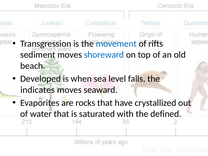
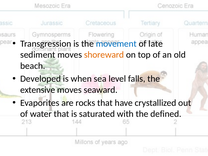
rifts: rifts -> late (156, 44)
shoreward colour: blue -> orange (104, 55)
indicates: indicates -> extensive (38, 90)
